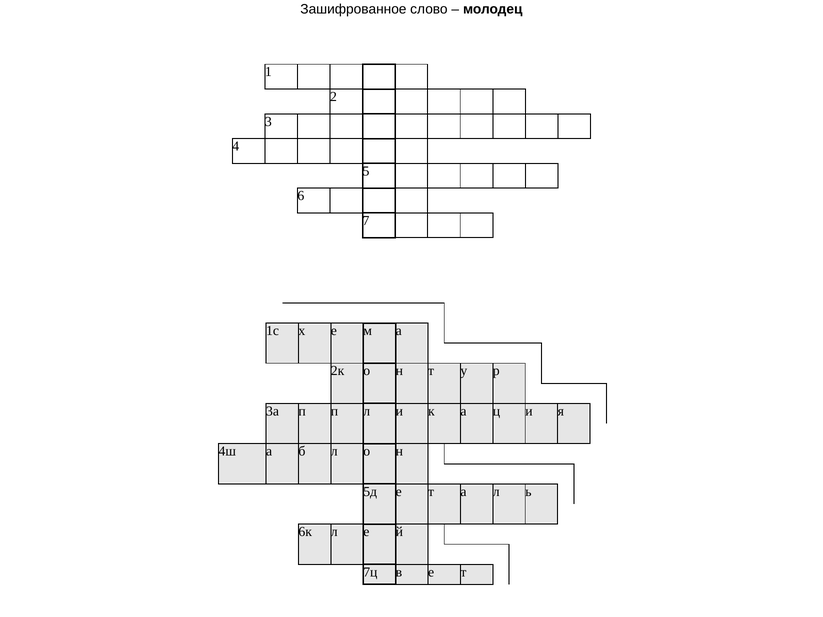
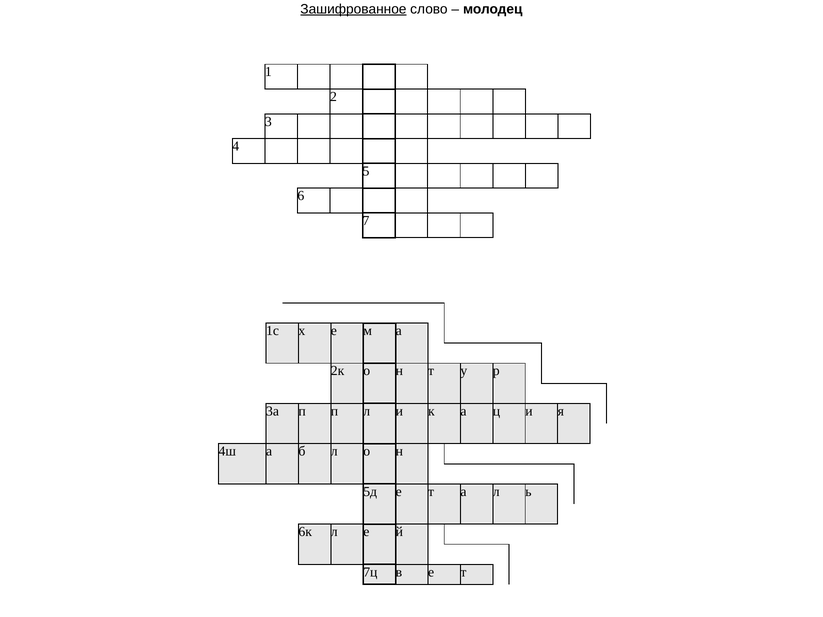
Зашифрованное underline: none -> present (353, 9)
